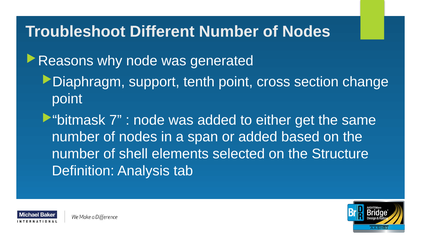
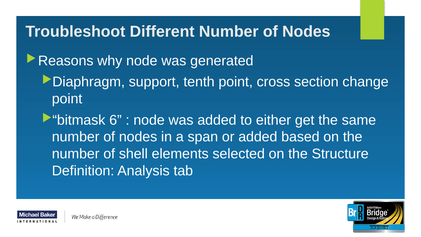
7: 7 -> 6 (115, 120)
